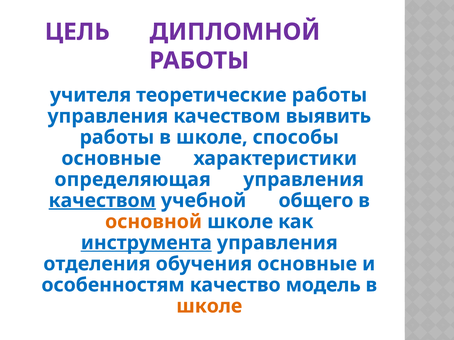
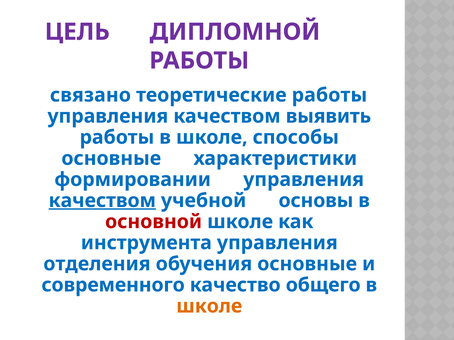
учителя: учителя -> связано (90, 95)
определяющая: определяющая -> формировании (133, 180)
общего: общего -> основы (316, 201)
основной colour: orange -> red (154, 222)
инструмента underline: present -> none (146, 243)
особенностям: особенностям -> современного (113, 285)
модель: модель -> общего (323, 285)
